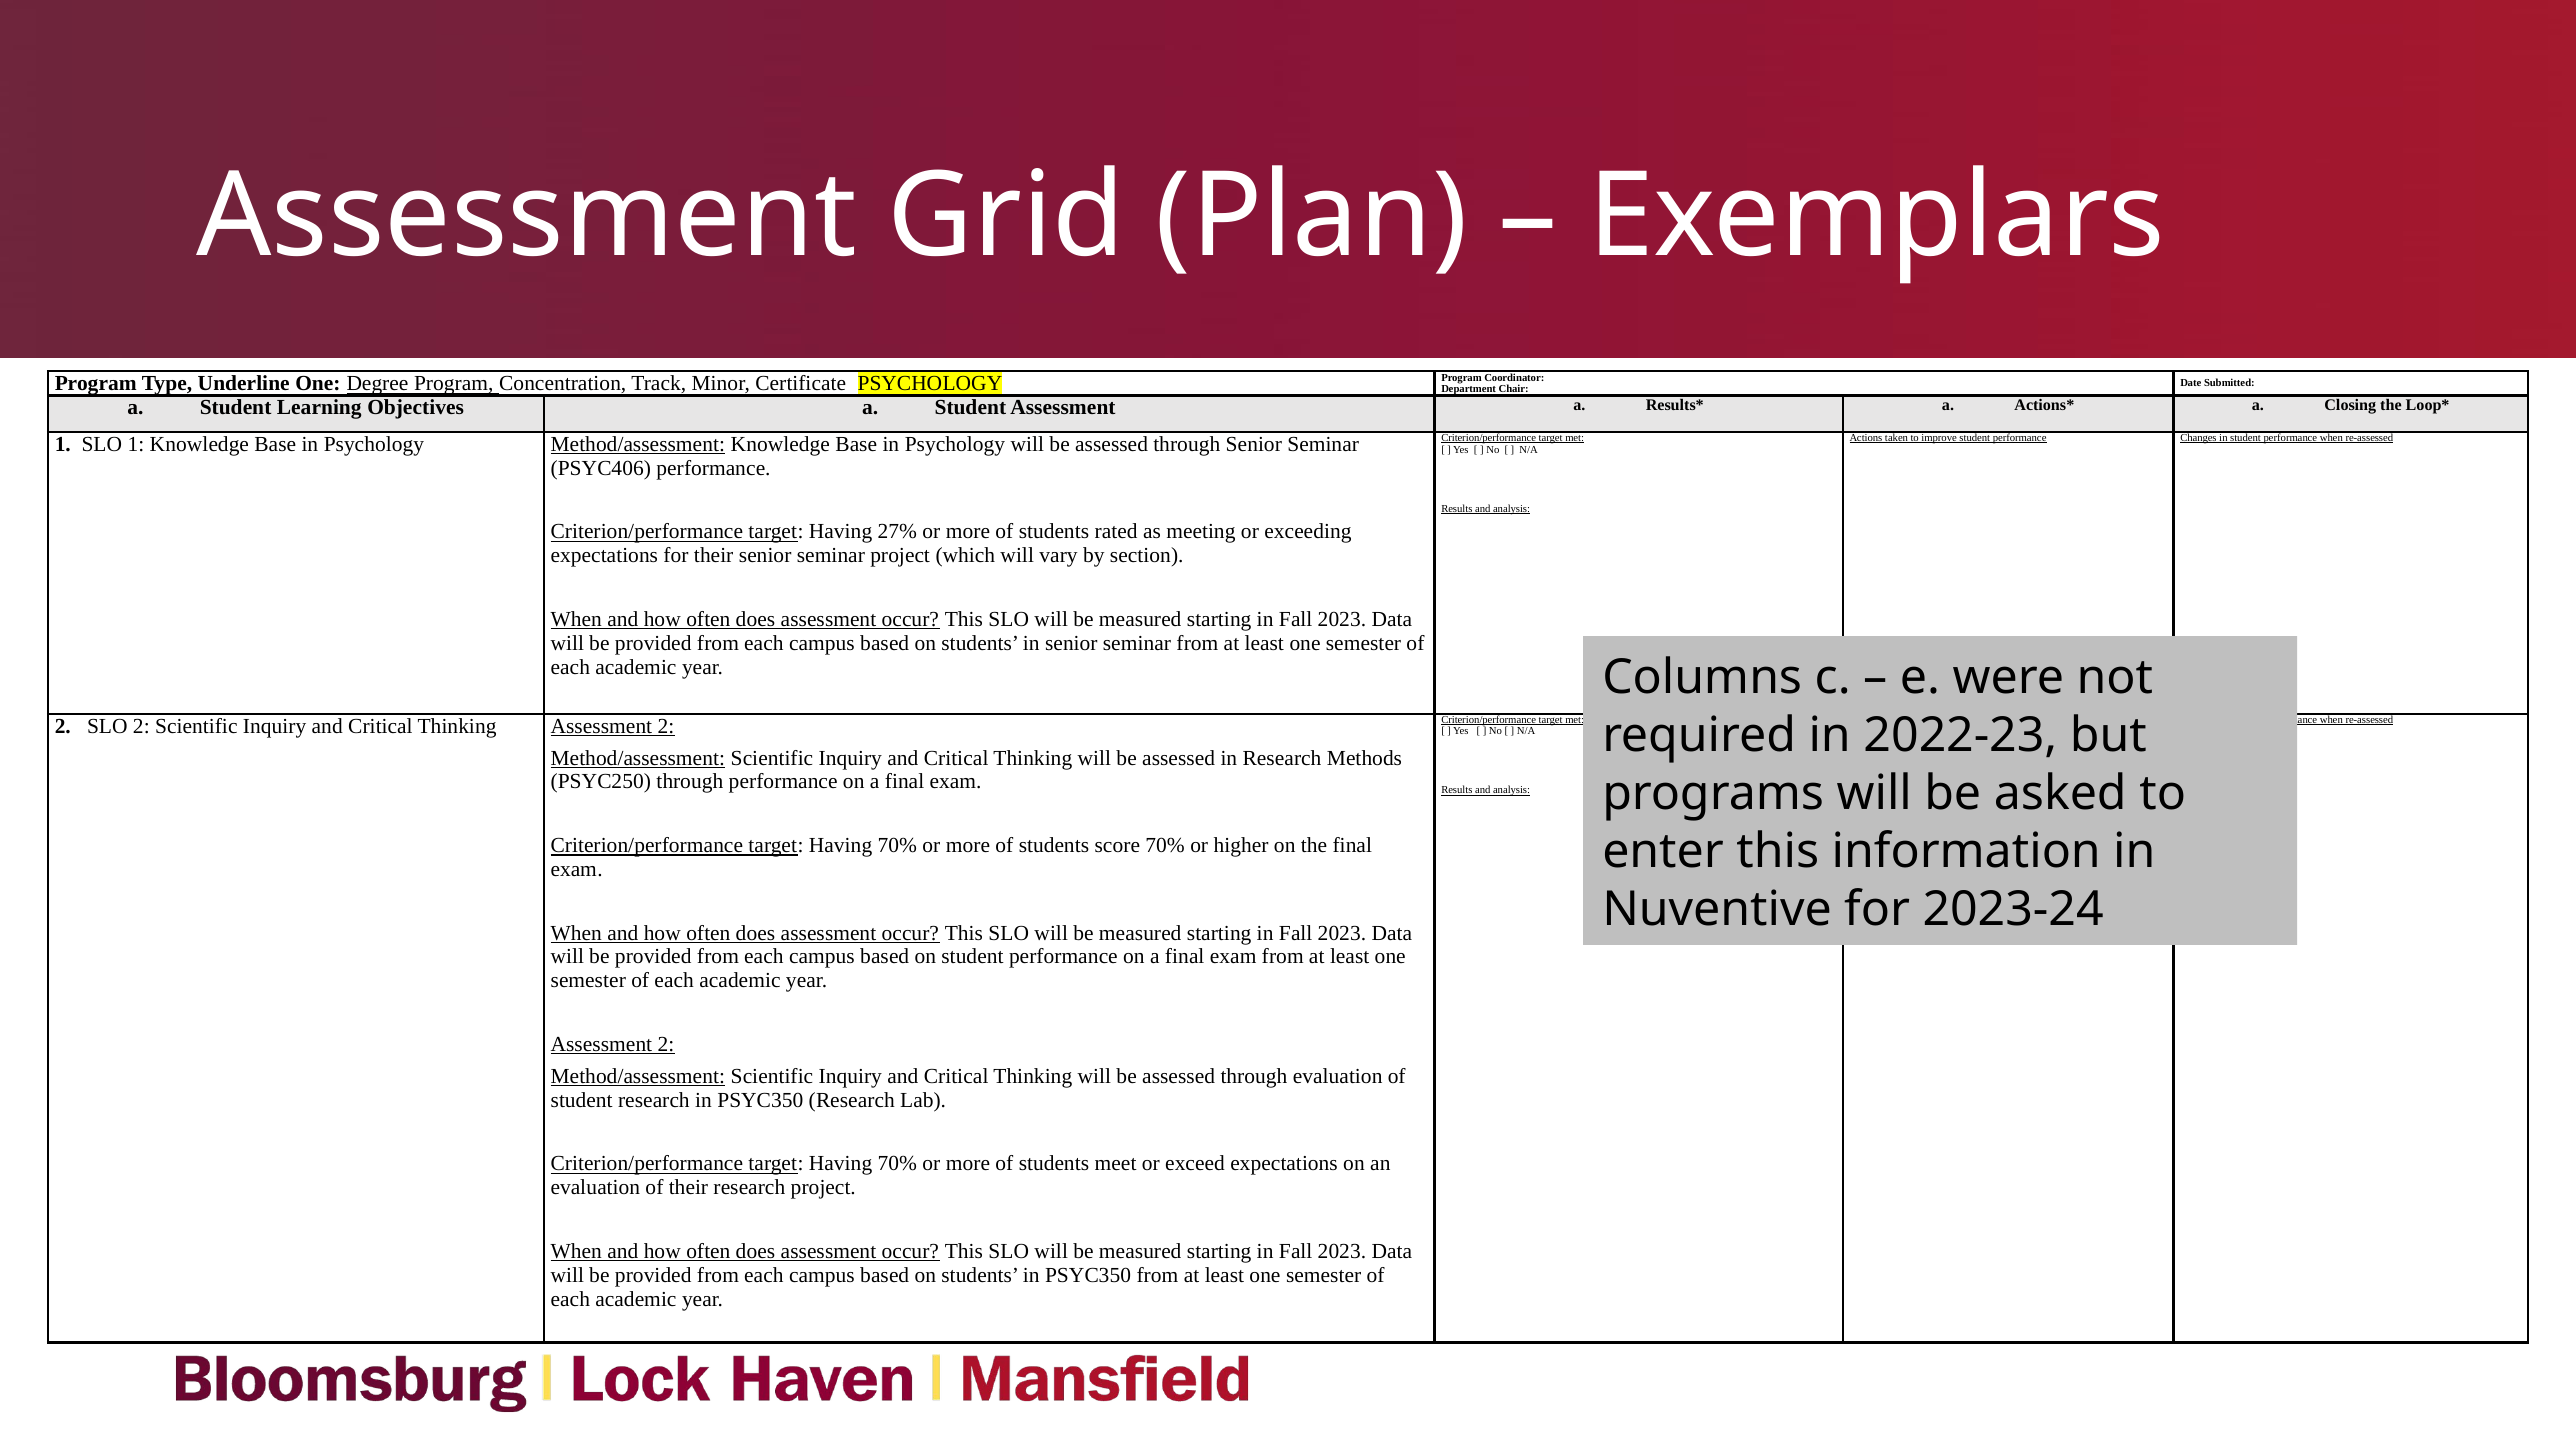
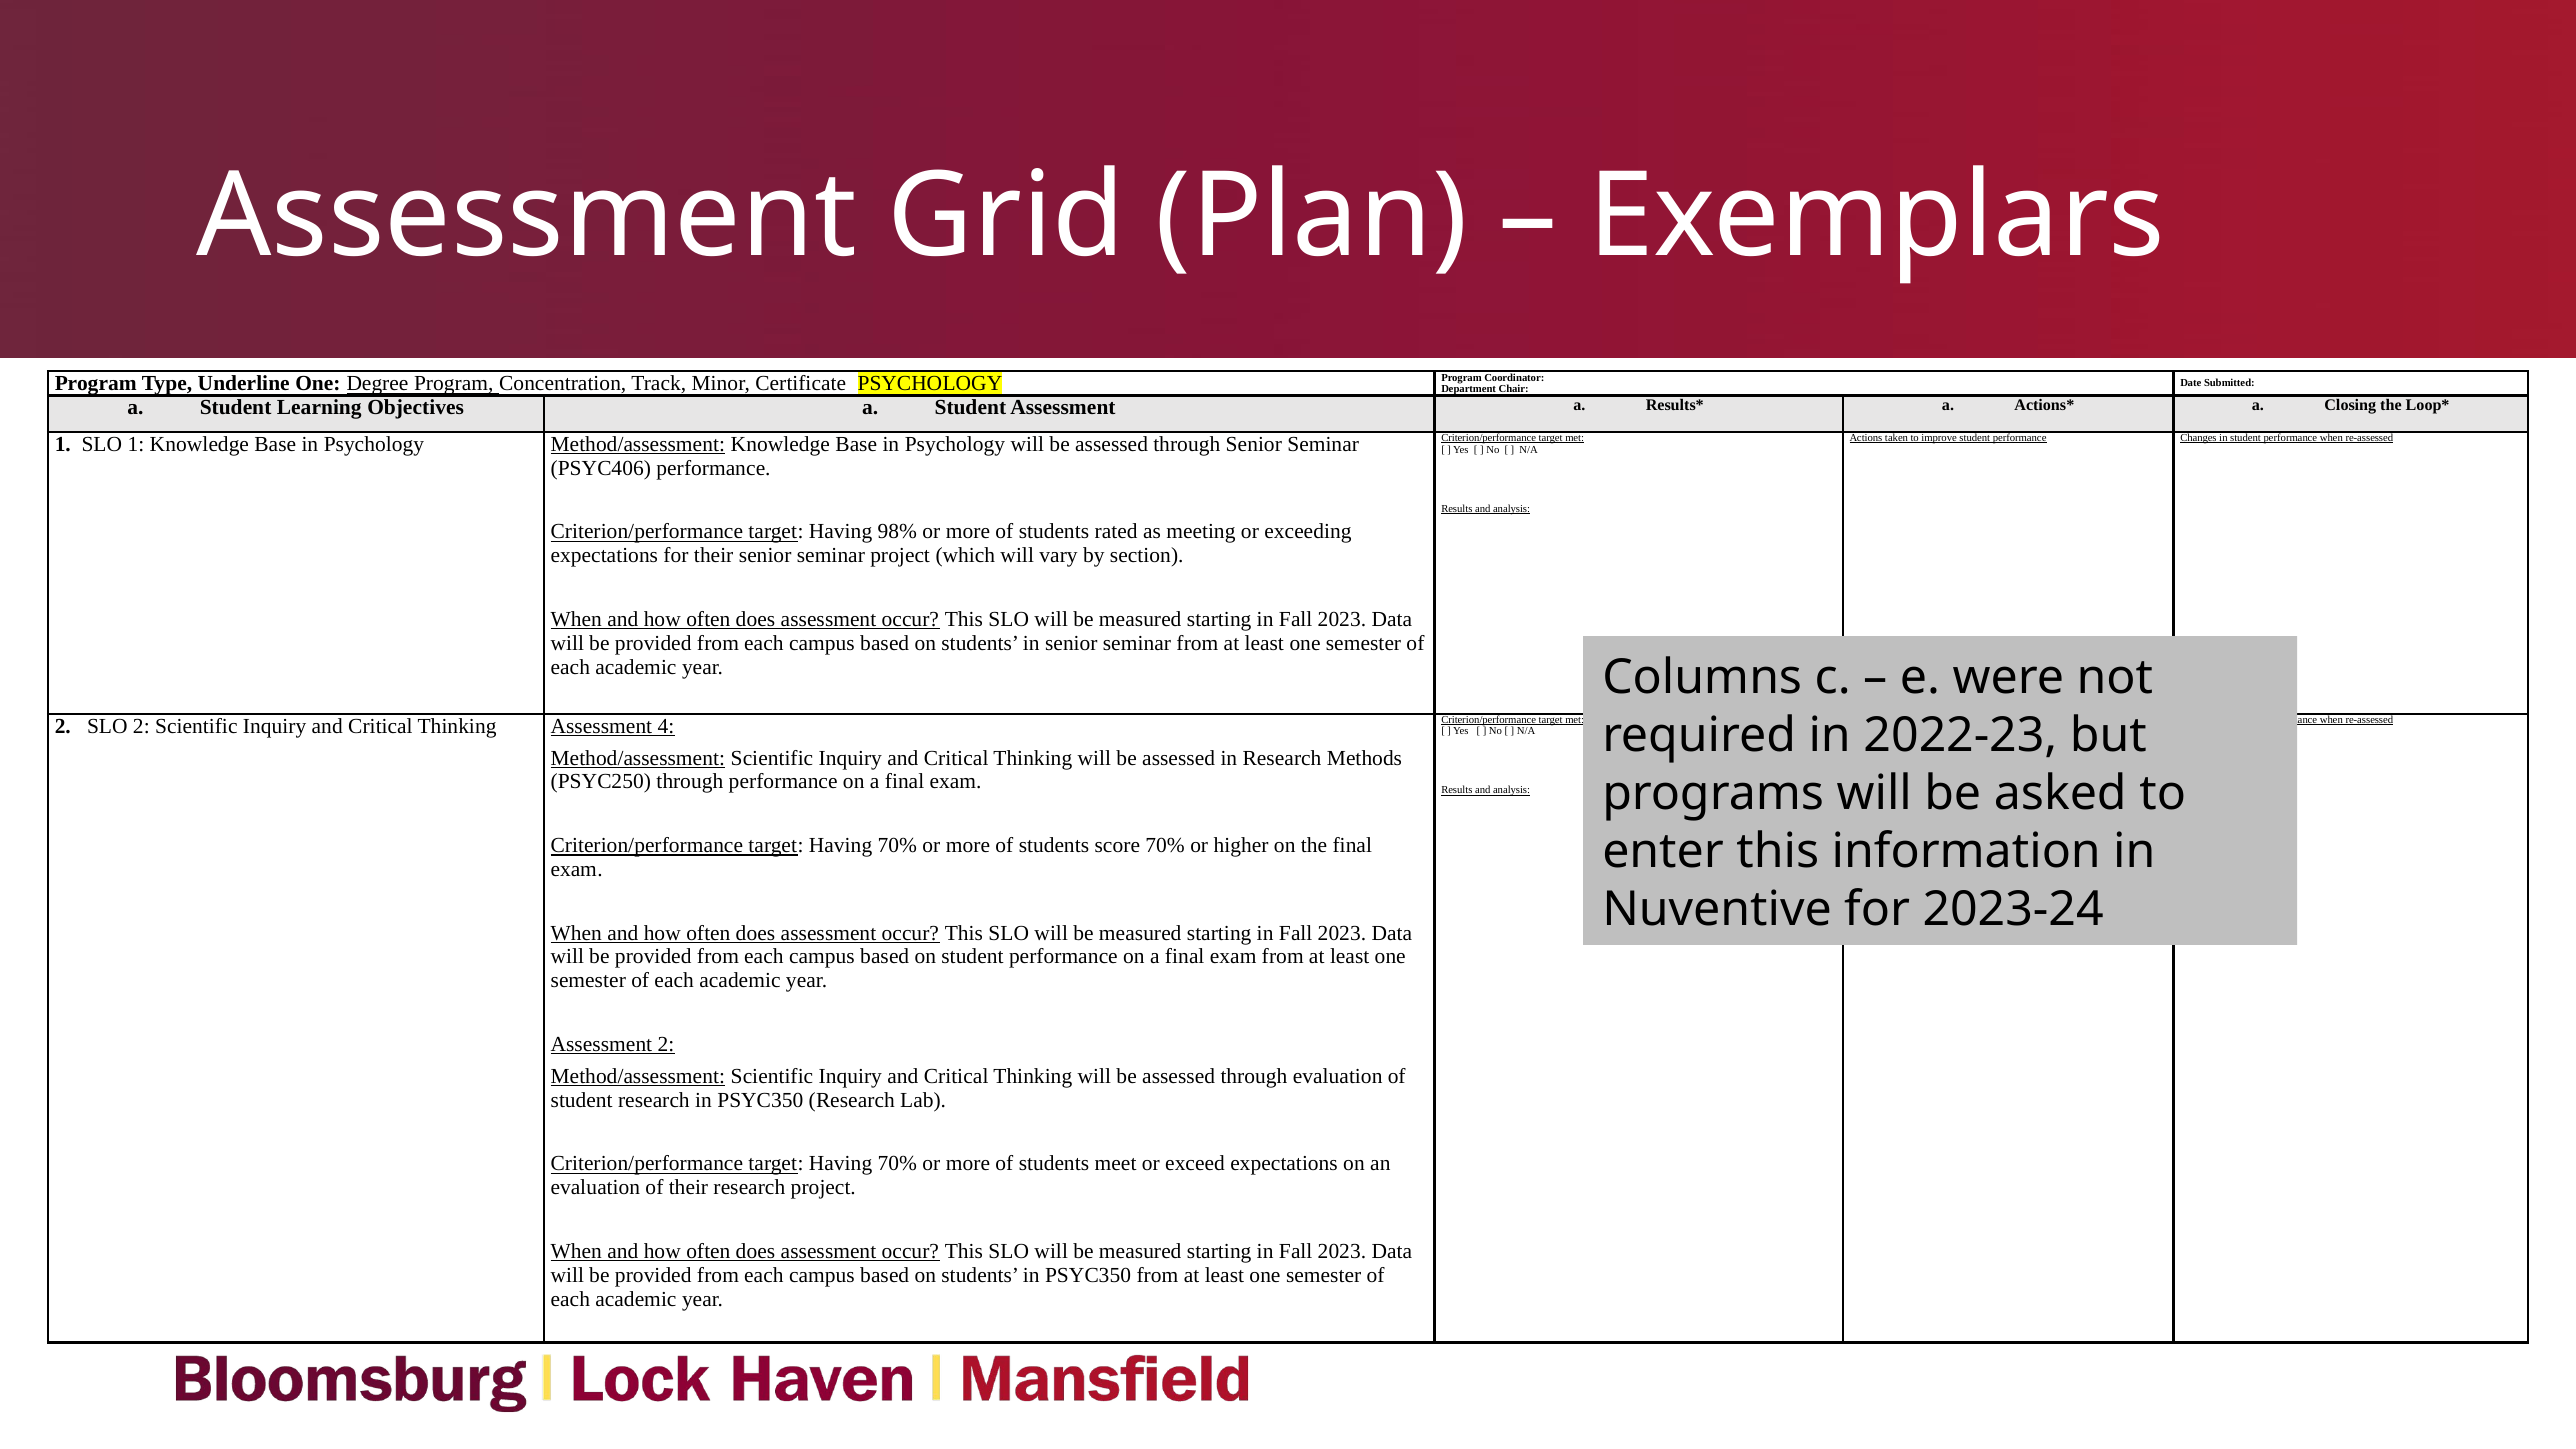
27%: 27% -> 98% (897, 532)
Thinking Assessment 2: 2 -> 4 (666, 726)
